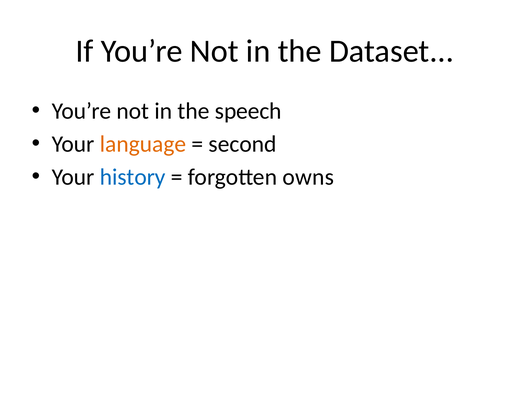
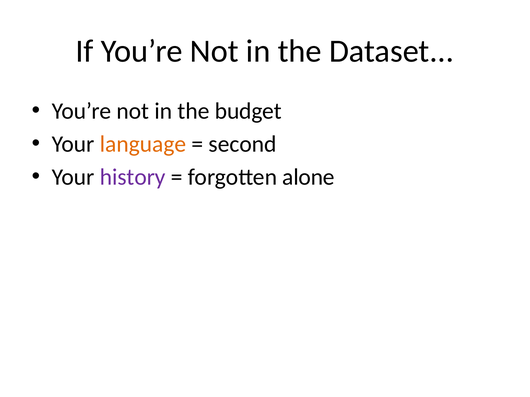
speech: speech -> budget (248, 111)
history colour: blue -> purple (133, 177)
owns: owns -> alone (308, 177)
